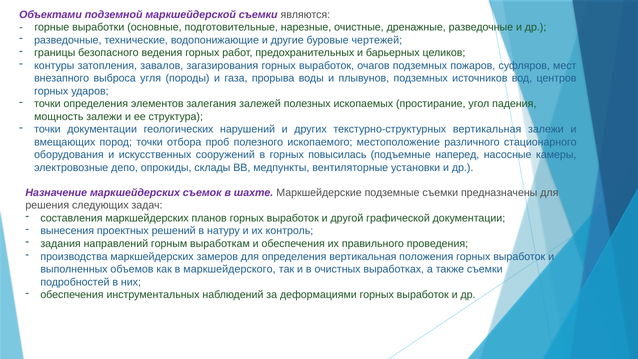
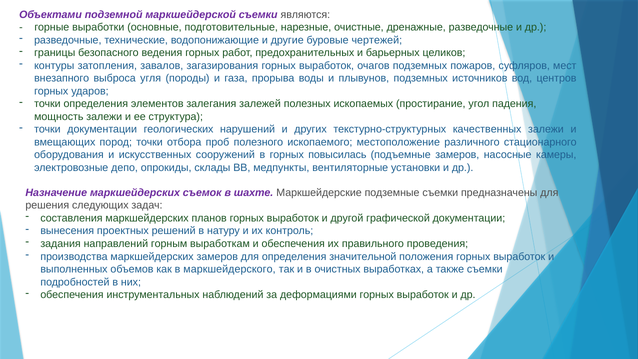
текстурно-структурных вертикальная: вертикальная -> качественных (487, 129)
подъемные наперед: наперед -> замеров (457, 155)
определения вертикальная: вертикальная -> значительной (363, 256)
